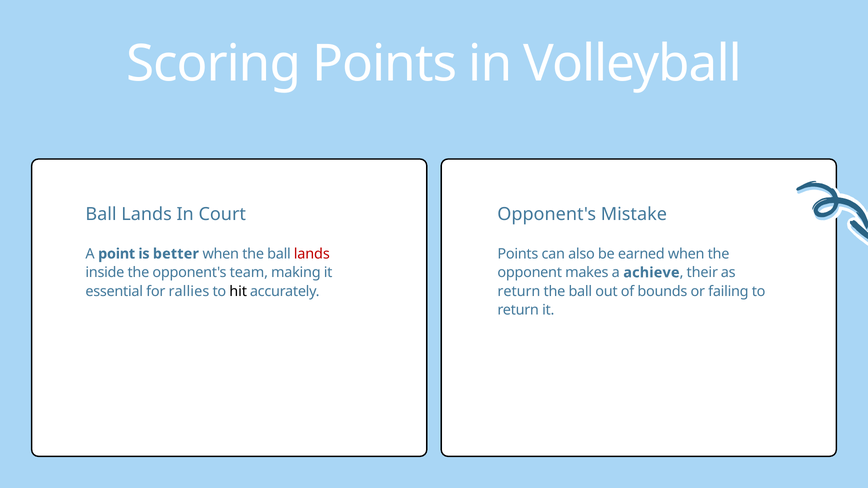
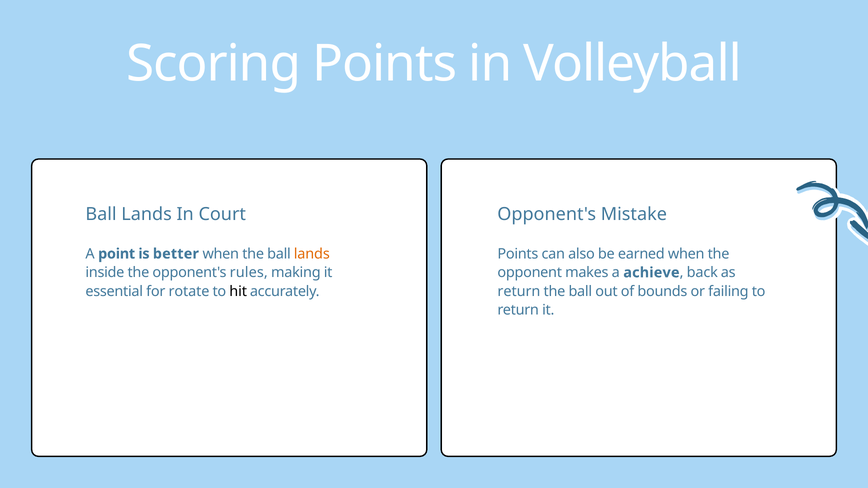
lands colour: red -> orange (312, 254)
team: team -> rules (249, 273)
their: their -> back (702, 273)
rallies: rallies -> rotate (189, 292)
